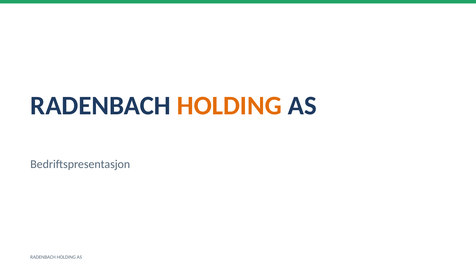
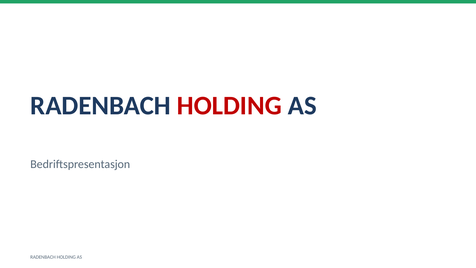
HOLDING colour: orange -> red (229, 106)
